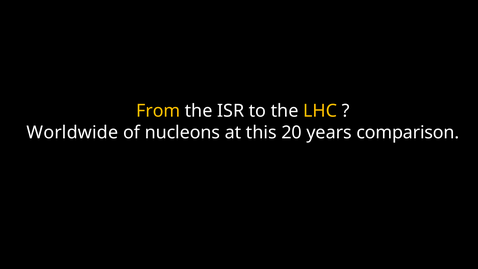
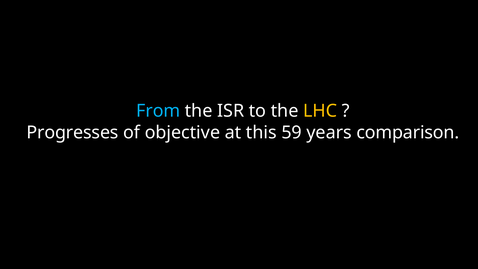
From colour: yellow -> light blue (158, 111)
Worldwide: Worldwide -> Progresses (73, 132)
nucleons: nucleons -> objective (182, 132)
20: 20 -> 59 (292, 132)
